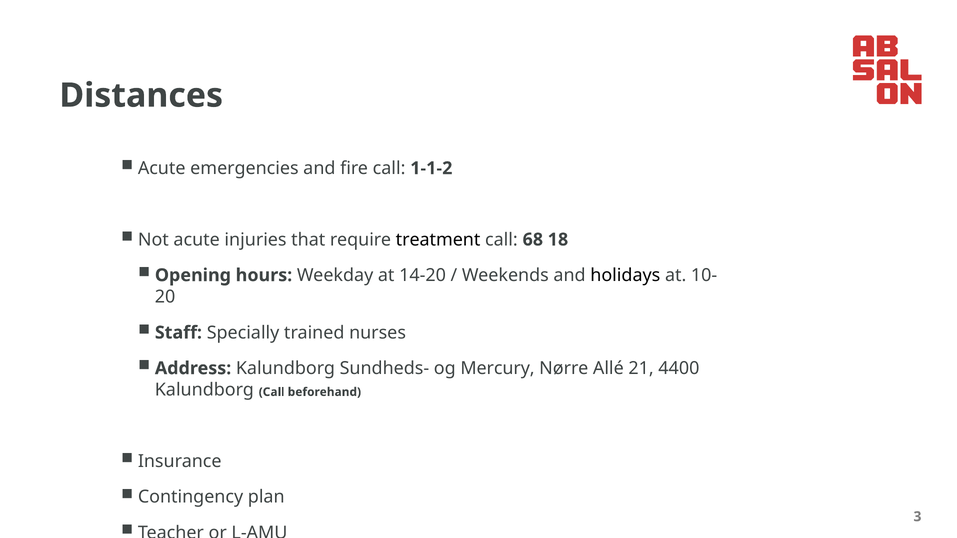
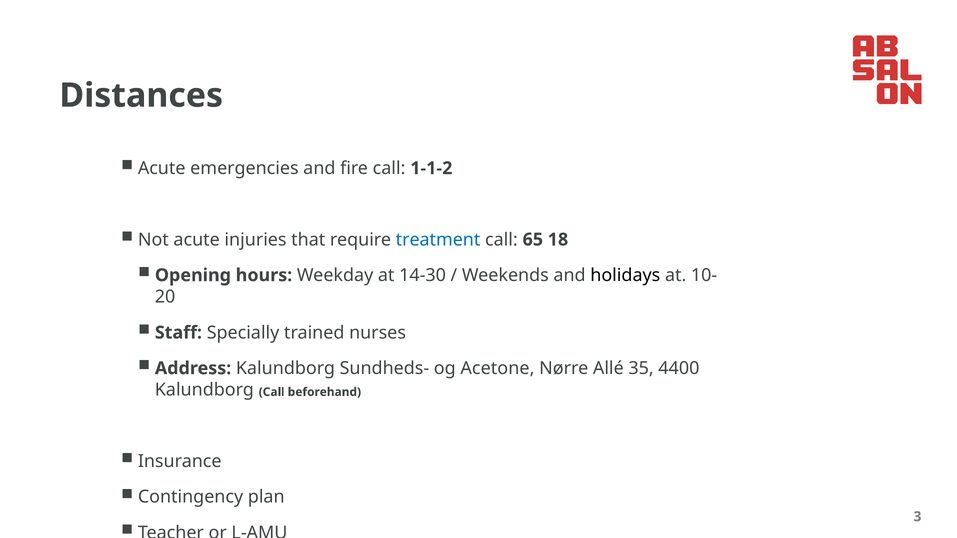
treatment colour: black -> blue (438, 240)
68: 68 -> 65 (533, 240)
14-20: 14-20 -> 14-30 (423, 275)
Mercury: Mercury -> Acetone (497, 369)
21: 21 -> 35 (641, 369)
